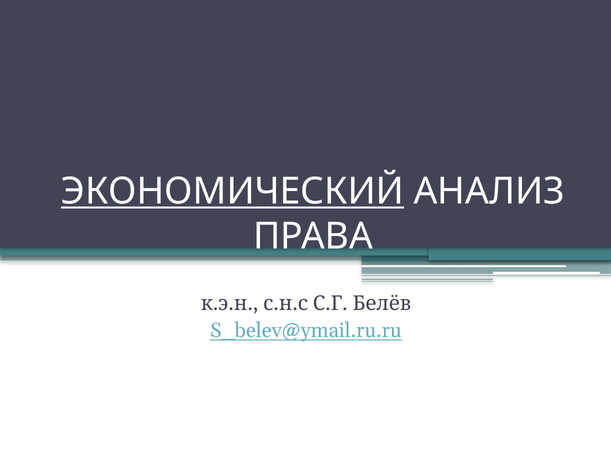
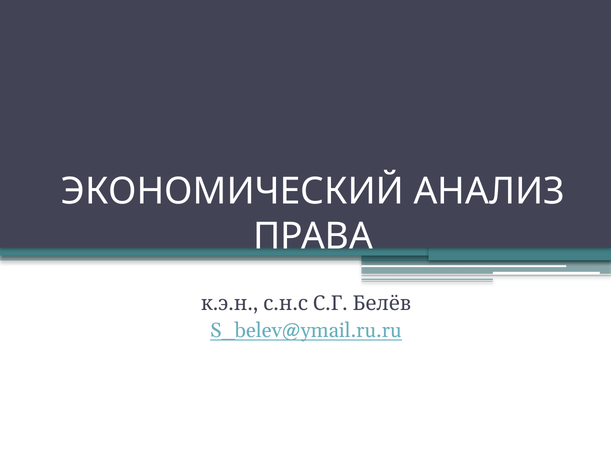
ЭКОНОМИЧЕСКИЙ underline: present -> none (232, 191)
